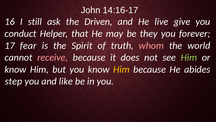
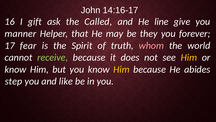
still: still -> gift (35, 22)
Driven: Driven -> Called (98, 22)
live: live -> line (162, 22)
conduct: conduct -> manner (20, 33)
receive colour: pink -> light green (53, 57)
Him colour: light green -> yellow (189, 57)
